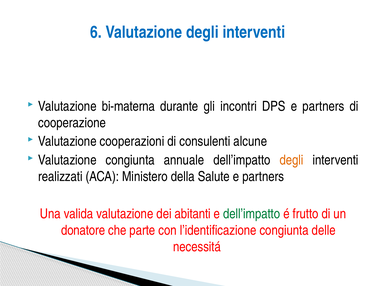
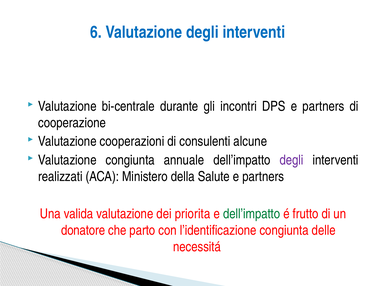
bi-materna: bi-materna -> bi-centrale (128, 106)
degli colour: orange -> purple (291, 160)
abitanti: abitanti -> priorita (193, 214)
parte: parte -> parto (142, 231)
